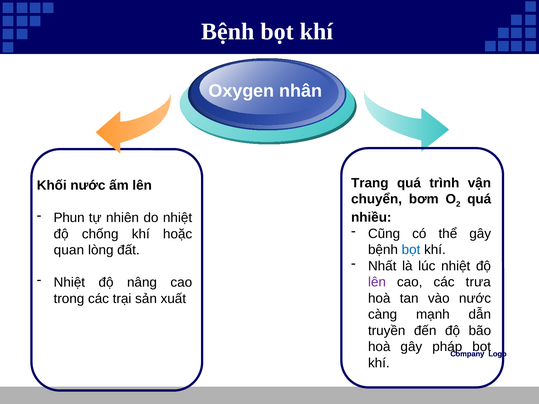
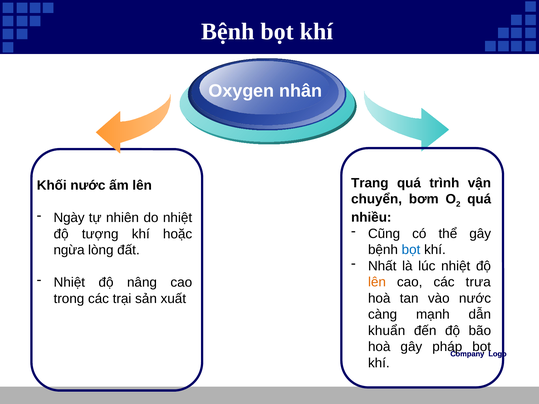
Phun: Phun -> Ngày (69, 218)
chống: chống -> tượng (100, 234)
quan: quan -> ngừa (69, 250)
lên colour: purple -> orange (377, 282)
truyền: truyền -> khuẩn (387, 331)
